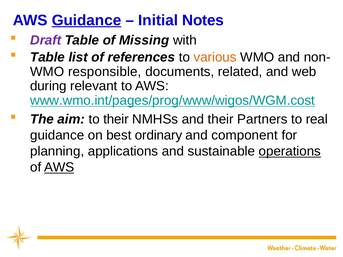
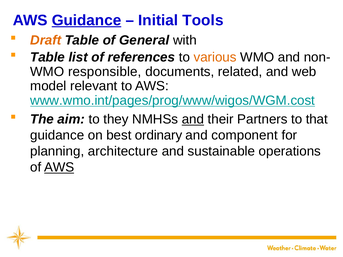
Notes: Notes -> Tools (203, 20)
Draft colour: purple -> orange (46, 40)
Missing: Missing -> General (144, 40)
during: during -> model (48, 86)
to their: their -> they (116, 119)
and underline: none -> present (193, 119)
real: real -> that (317, 119)
applications: applications -> architecture (123, 151)
operations underline: present -> none (290, 151)
